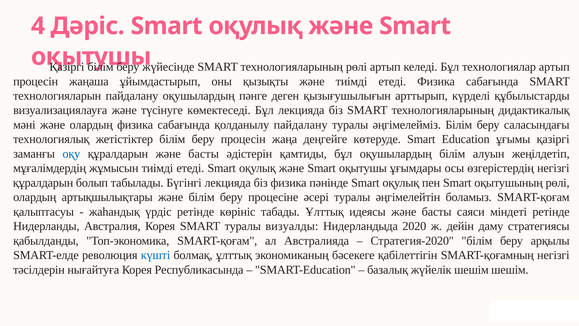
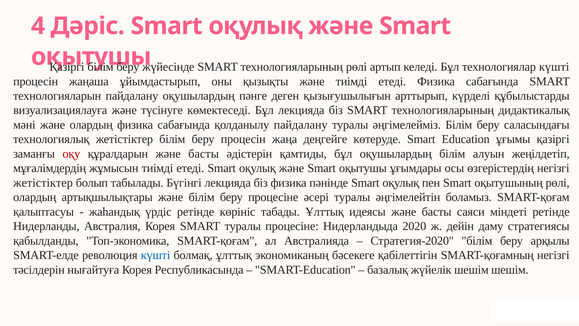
технологиялар артып: артып -> күшті (554, 67)
оқу colour: blue -> red (71, 154)
құралдарын: құралдарын -> жетістіктер (43, 183)
туралы визуалды: визуалды -> процесіне (292, 226)
